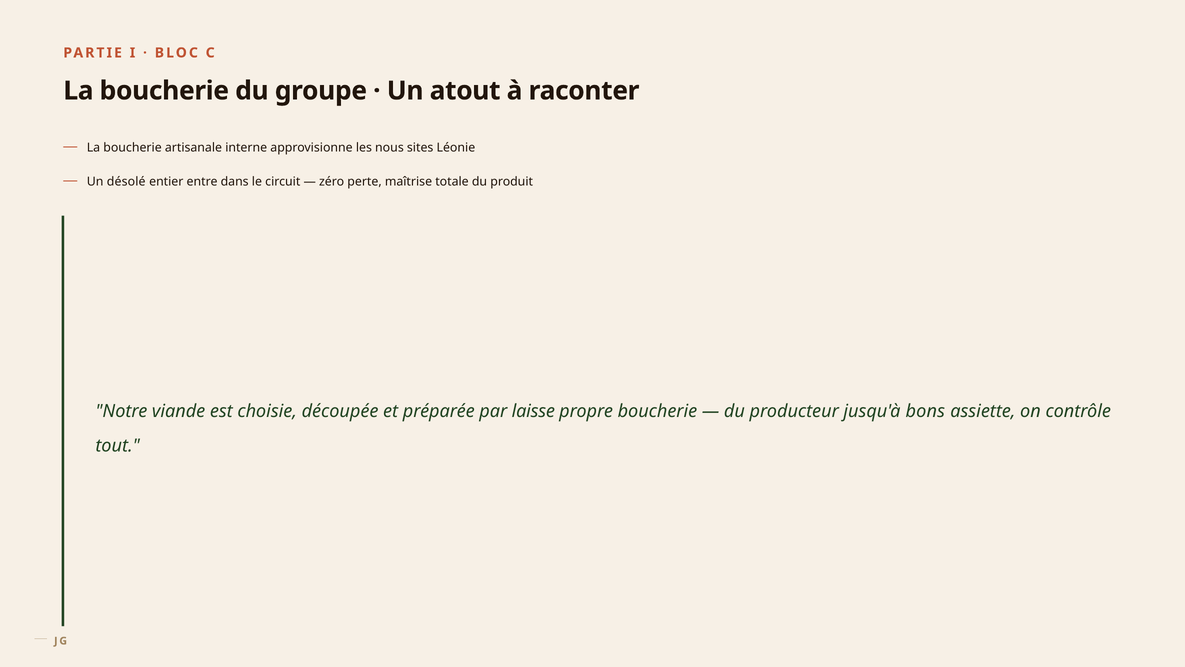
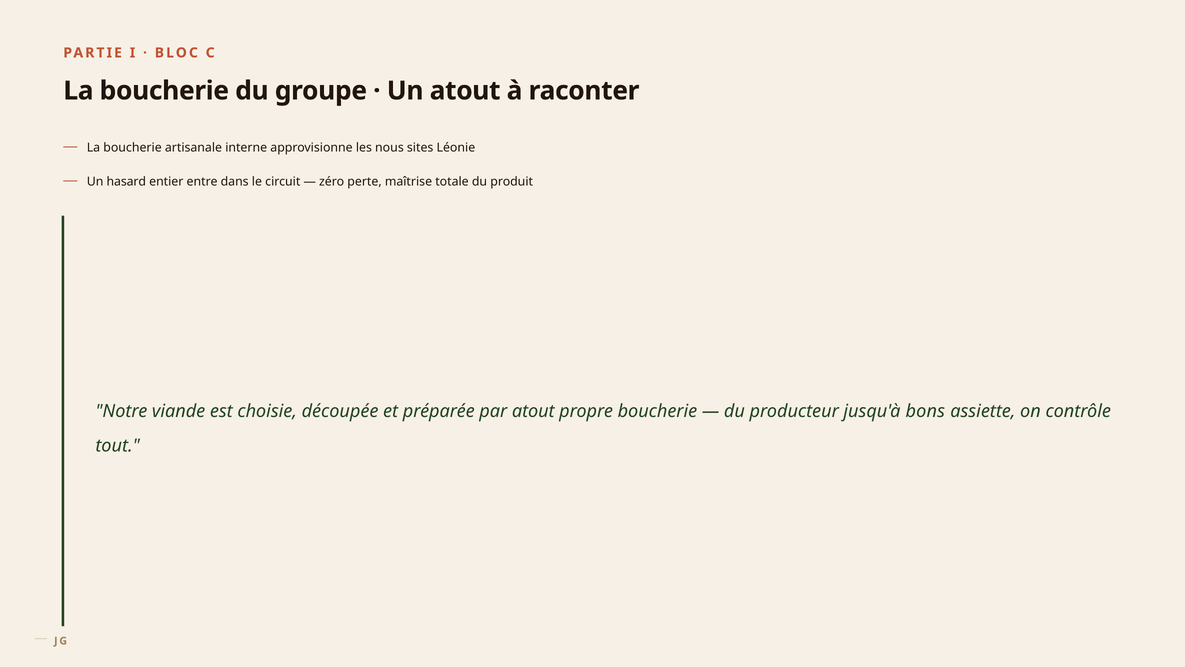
désolé: désolé -> hasard (126, 182)
par laisse: laisse -> atout (533, 411)
